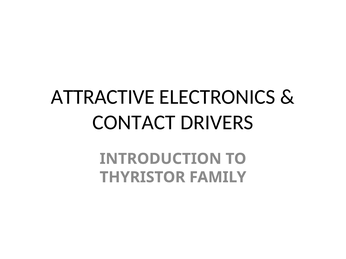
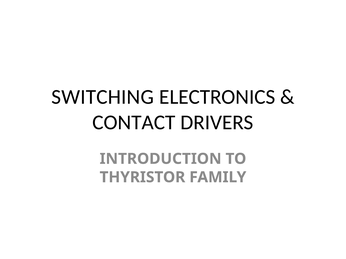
ATTRACTIVE: ATTRACTIVE -> SWITCHING (103, 97)
